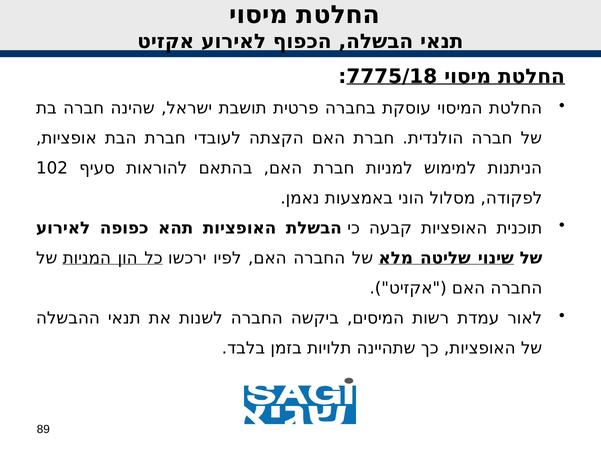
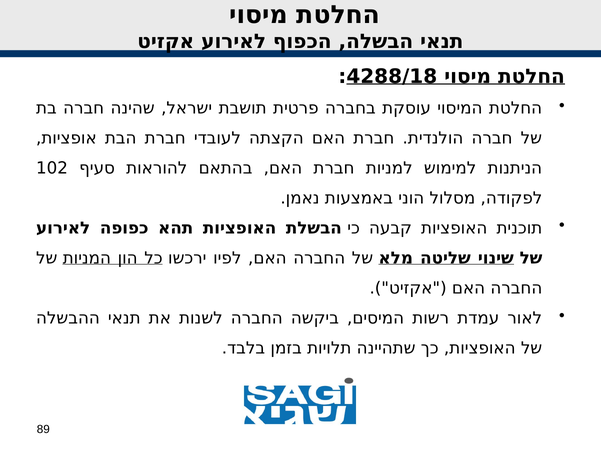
7775/18: 7775/18 -> 4288/18 (392, 77)
